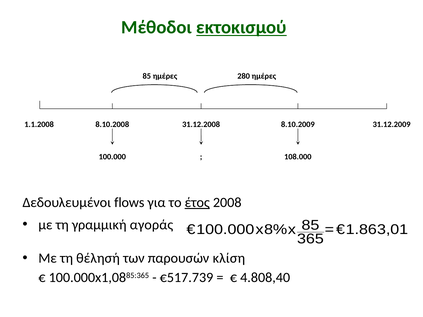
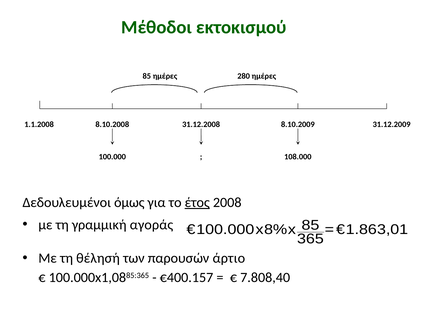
εκτοκισμού underline: present -> none (241, 27)
flows: flows -> όμως (129, 203)
κλίση: κλίση -> άρτιο (229, 258)
€517.739: €517.739 -> €400.157 (187, 278)
4.808,40: 4.808,40 -> 7.808,40 (265, 278)
